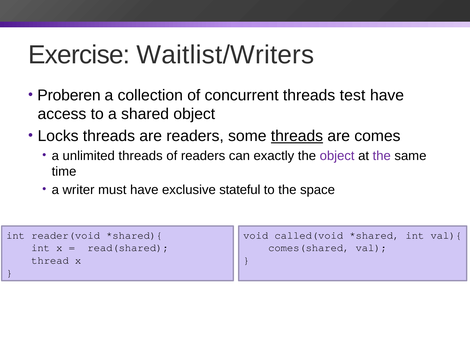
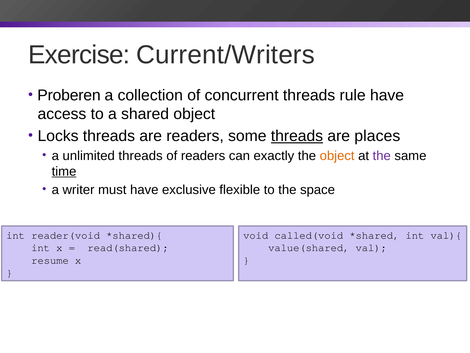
Waitlist/Writers: Waitlist/Writers -> Current/Writers (226, 55)
test: test -> rule (353, 95)
comes: comes -> places (377, 136)
object colour: purple -> orange (337, 155)
time underline: none -> present (64, 171)
stateful: stateful -> flexible (240, 189)
comes(shared: comes(shared -> value(shared (309, 247)
thread: thread -> resume (50, 260)
